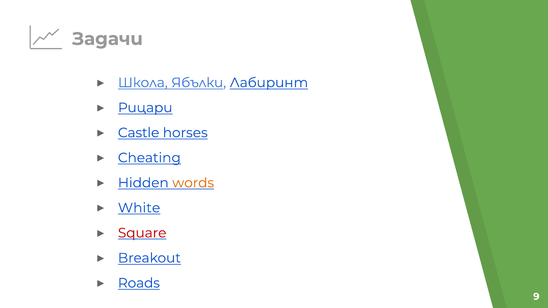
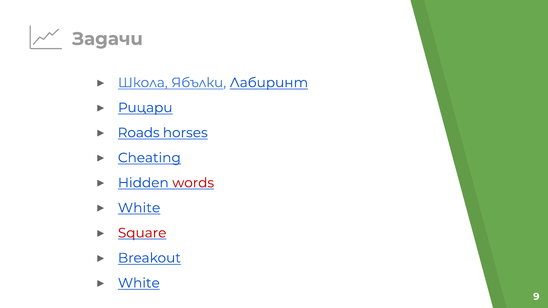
Castle: Castle -> Roads (139, 133)
words colour: orange -> red (193, 183)
Roads: Roads -> White (139, 283)
